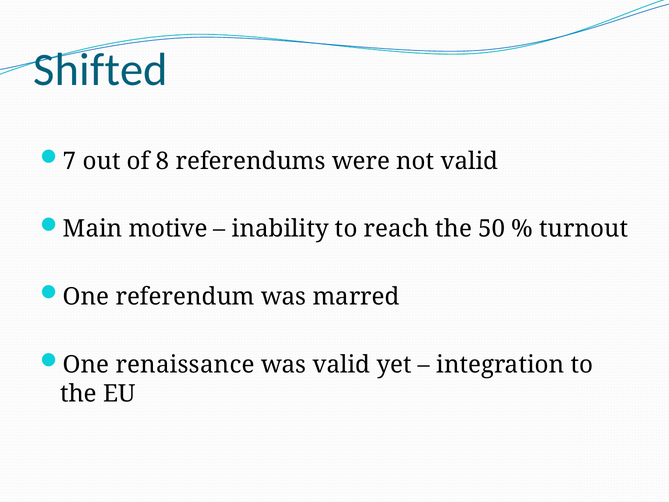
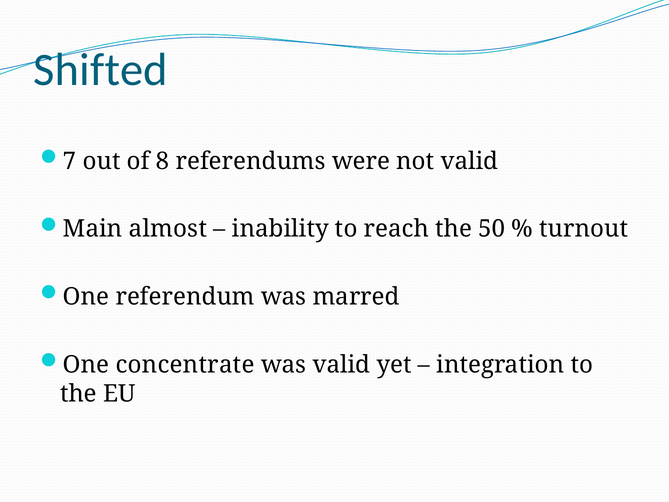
motive: motive -> almost (168, 229)
renaissance: renaissance -> concentrate (185, 364)
